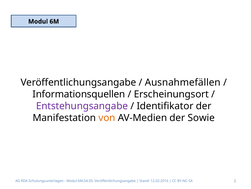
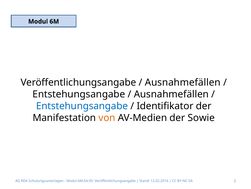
Informationsquellen: Informationsquellen -> Entstehungsangabe (79, 94)
Erscheinungsort: Erscheinungsort -> Ausnahmefällen (171, 94)
Entstehungsangabe colour: purple -> blue (82, 106)
